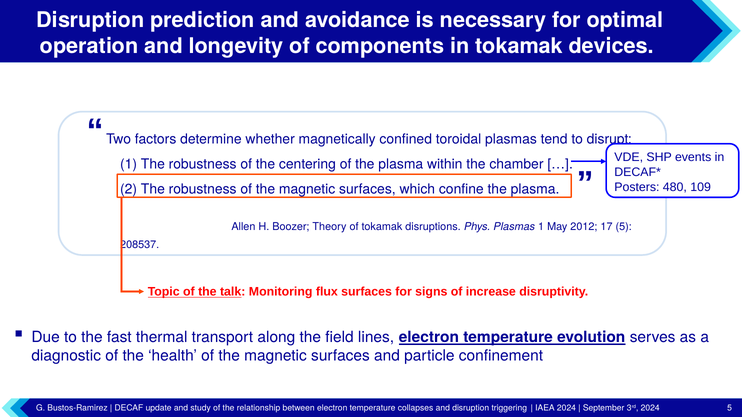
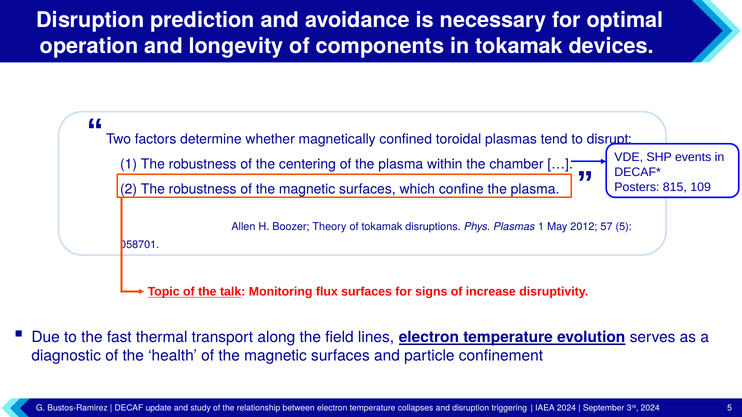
480: 480 -> 815 (675, 187)
17: 17 -> 57 (607, 227)
208537: 208537 -> 058701 (140, 245)
